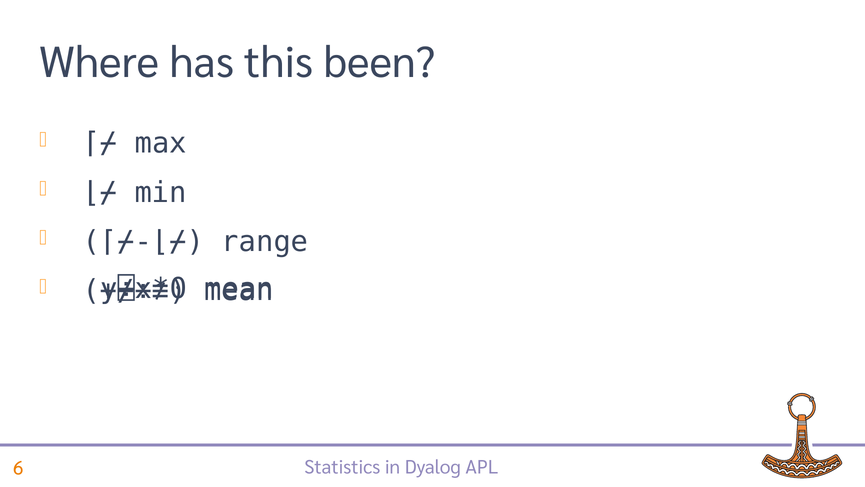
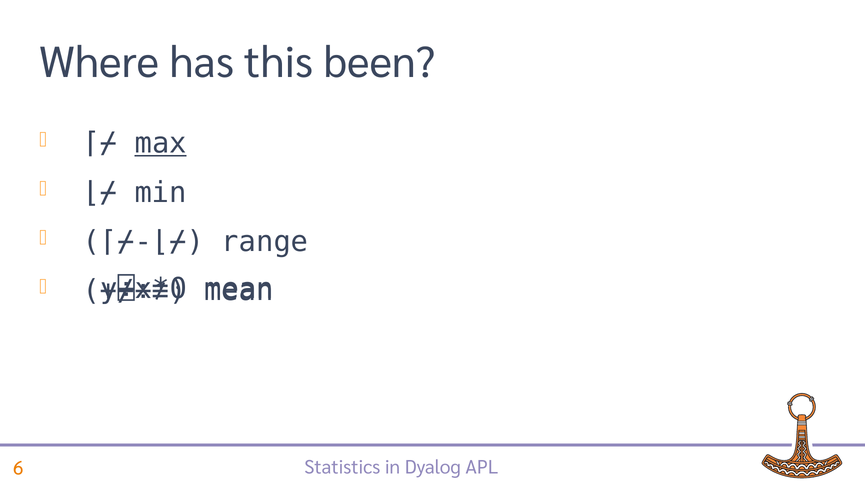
max underline: none -> present (161, 143)
